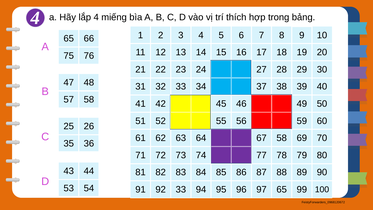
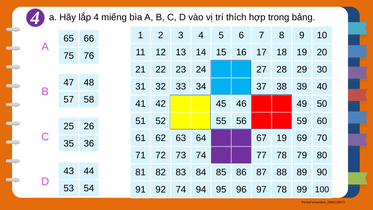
67 58: 58 -> 19 (282, 138)
92 33: 33 -> 74 (181, 189)
97 65: 65 -> 78 (282, 189)
